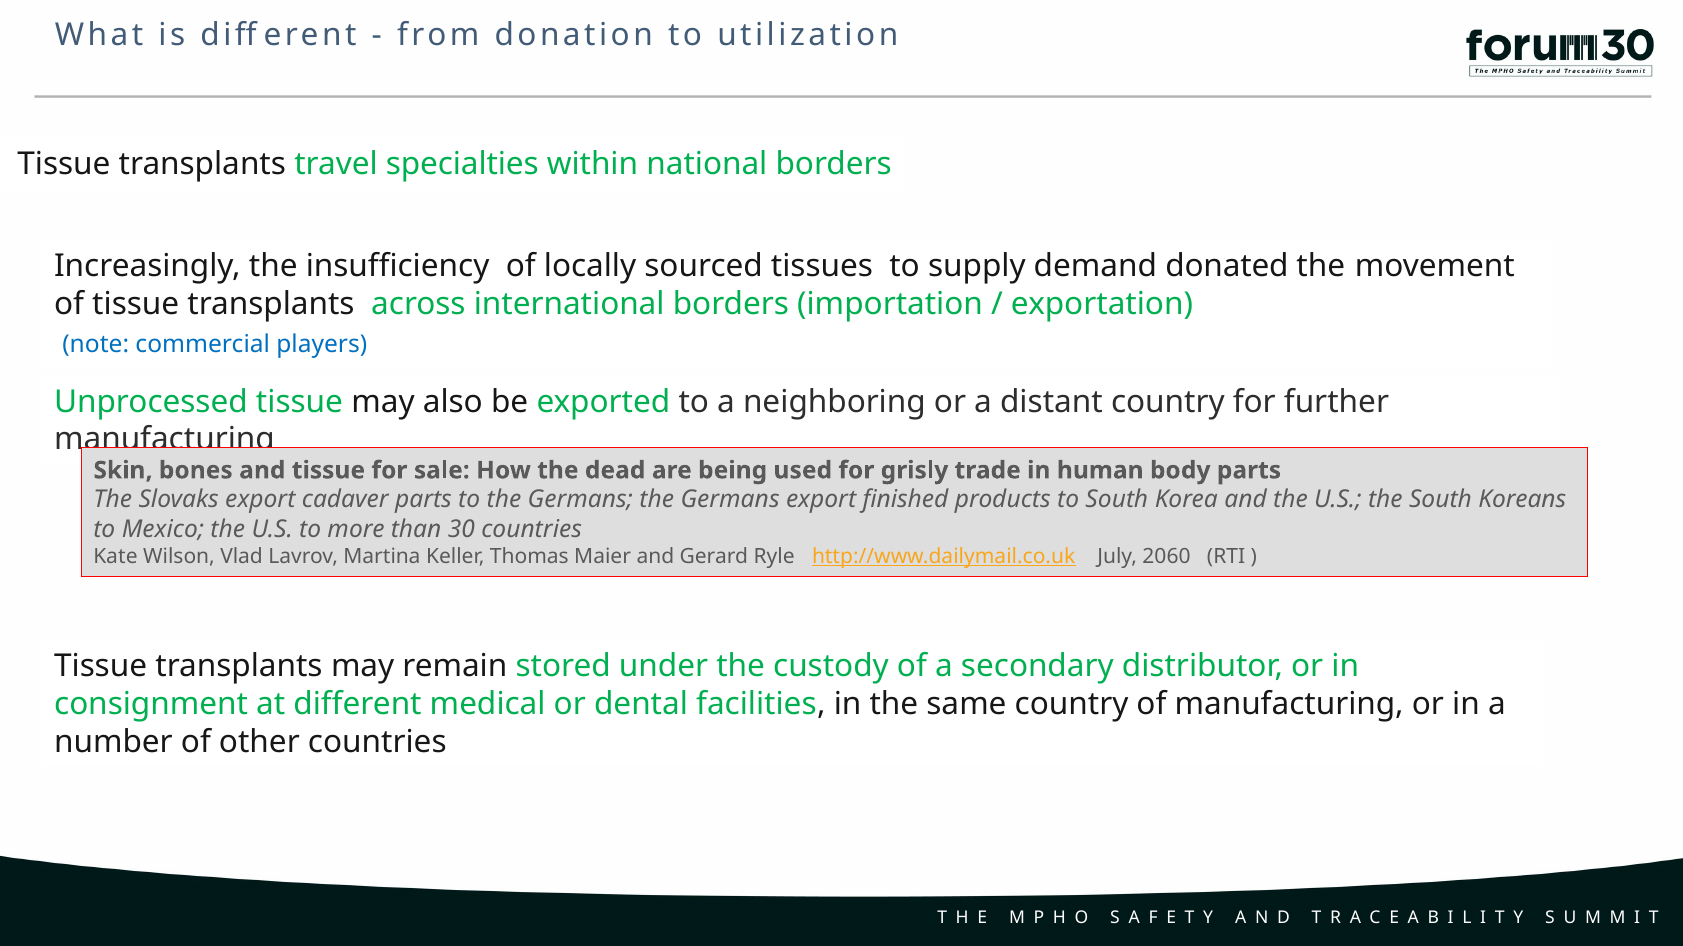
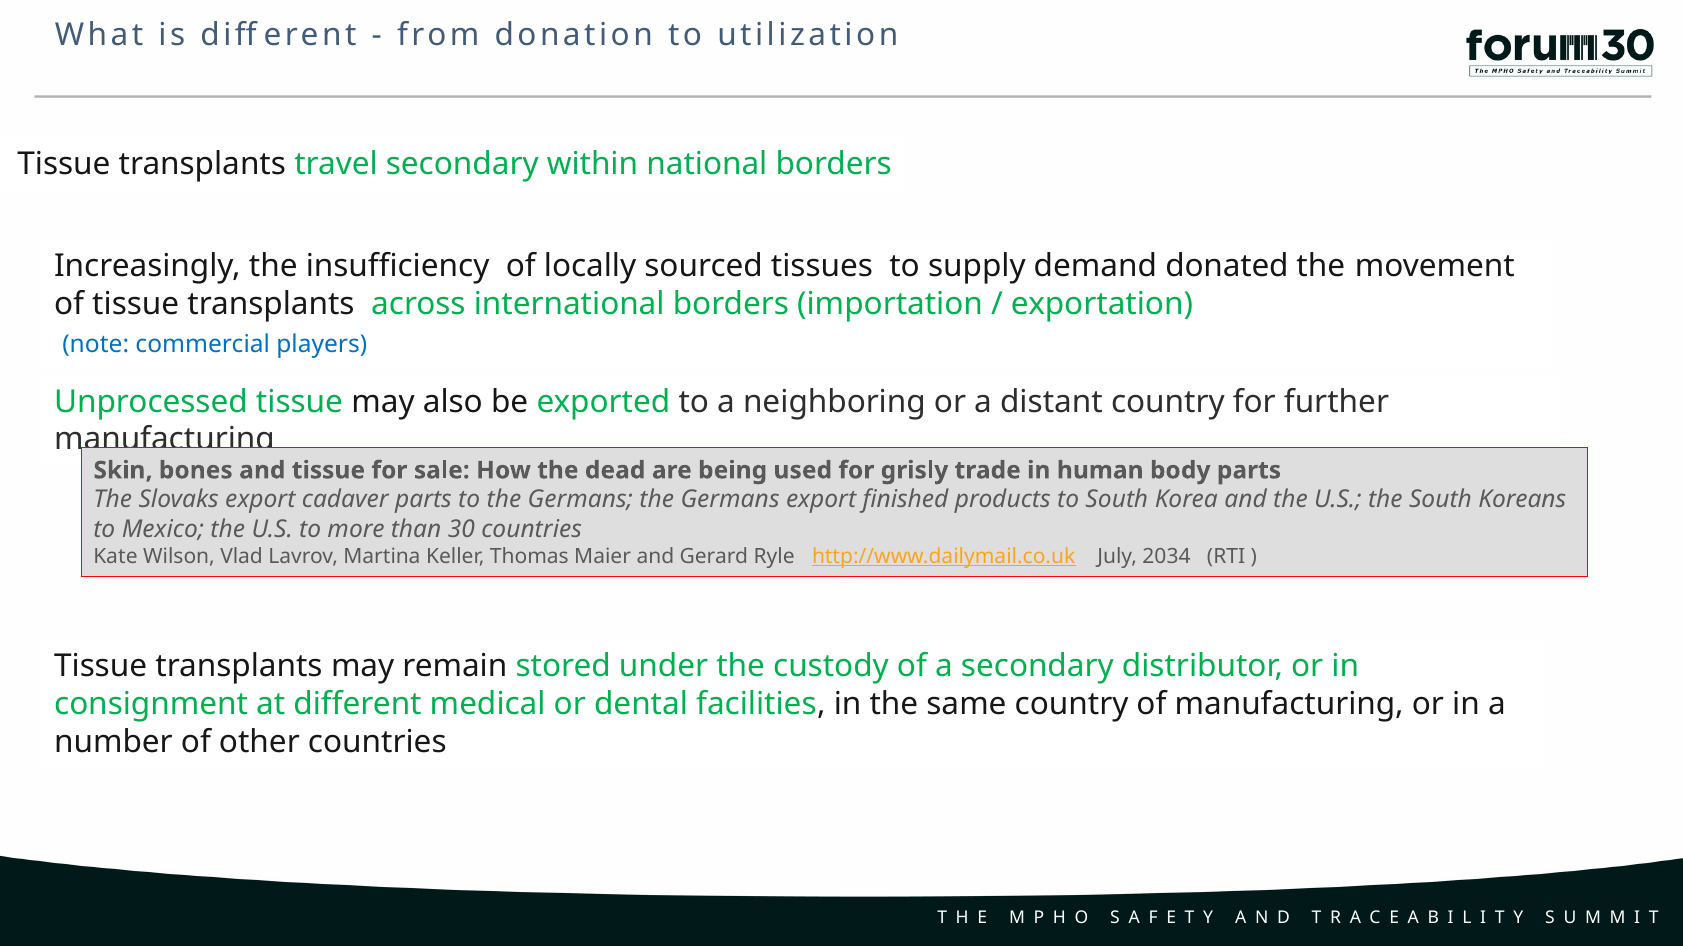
travel specialties: specialties -> secondary (462, 165)
2060: 2060 -> 2034 (1167, 557)
